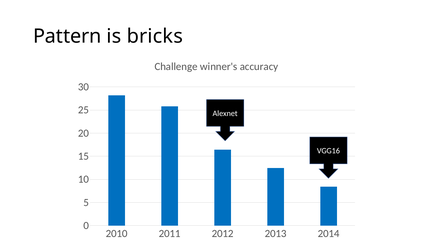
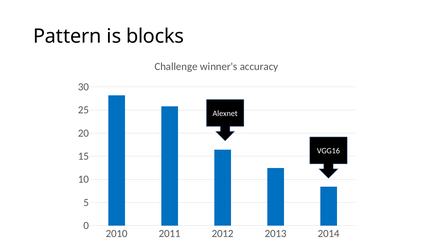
bricks: bricks -> blocks (155, 36)
